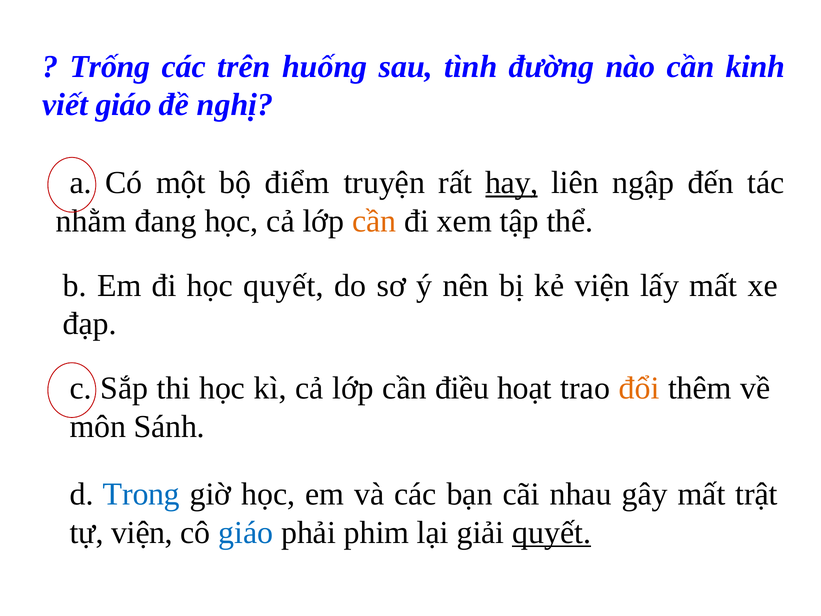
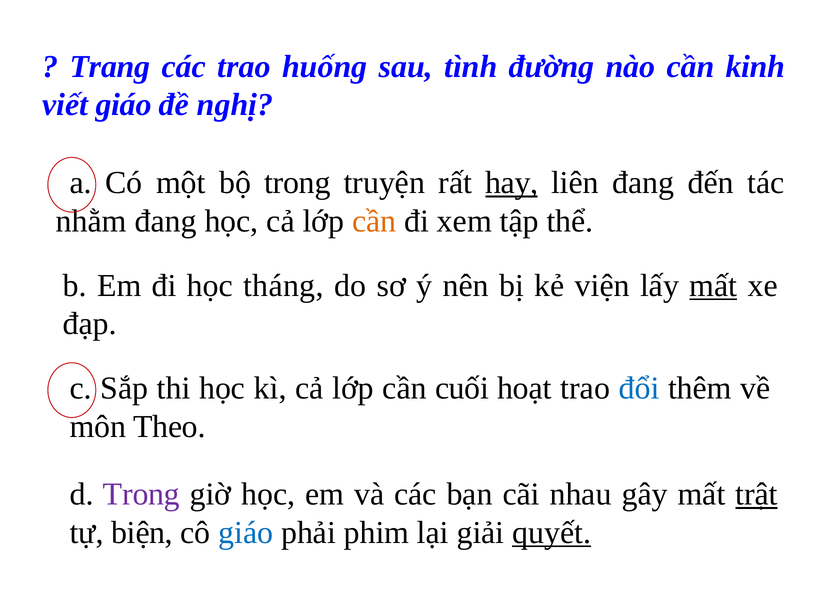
Trống: Trống -> Trang (110, 66)
các trên: trên -> trao (244, 66)
bộ điểm: điểm -> trong (297, 183)
liên ngập: ngập -> đang (643, 183)
học quyết: quyết -> tháng (284, 285)
mất underline: none -> present (713, 285)
điều: điều -> cuối (462, 388)
đổi colour: orange -> blue (639, 388)
Sánh: Sánh -> Theo (169, 426)
Trong colour: blue -> purple (141, 494)
trật underline: none -> present (757, 494)
tự viện: viện -> biện (142, 532)
